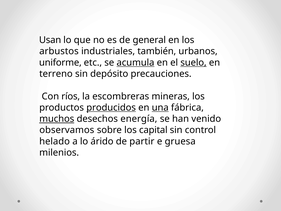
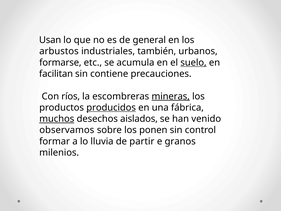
uniforme: uniforme -> formarse (60, 62)
acumula underline: present -> none (135, 62)
terreno: terreno -> facilitan (56, 74)
depósito: depósito -> contiene (109, 74)
mineras underline: none -> present (171, 96)
una underline: present -> none (160, 107)
energía: energía -> aislados (139, 119)
capital: capital -> ponen (153, 130)
helado: helado -> formar (55, 141)
árido: árido -> lluvia (102, 141)
gruesa: gruesa -> granos (180, 141)
